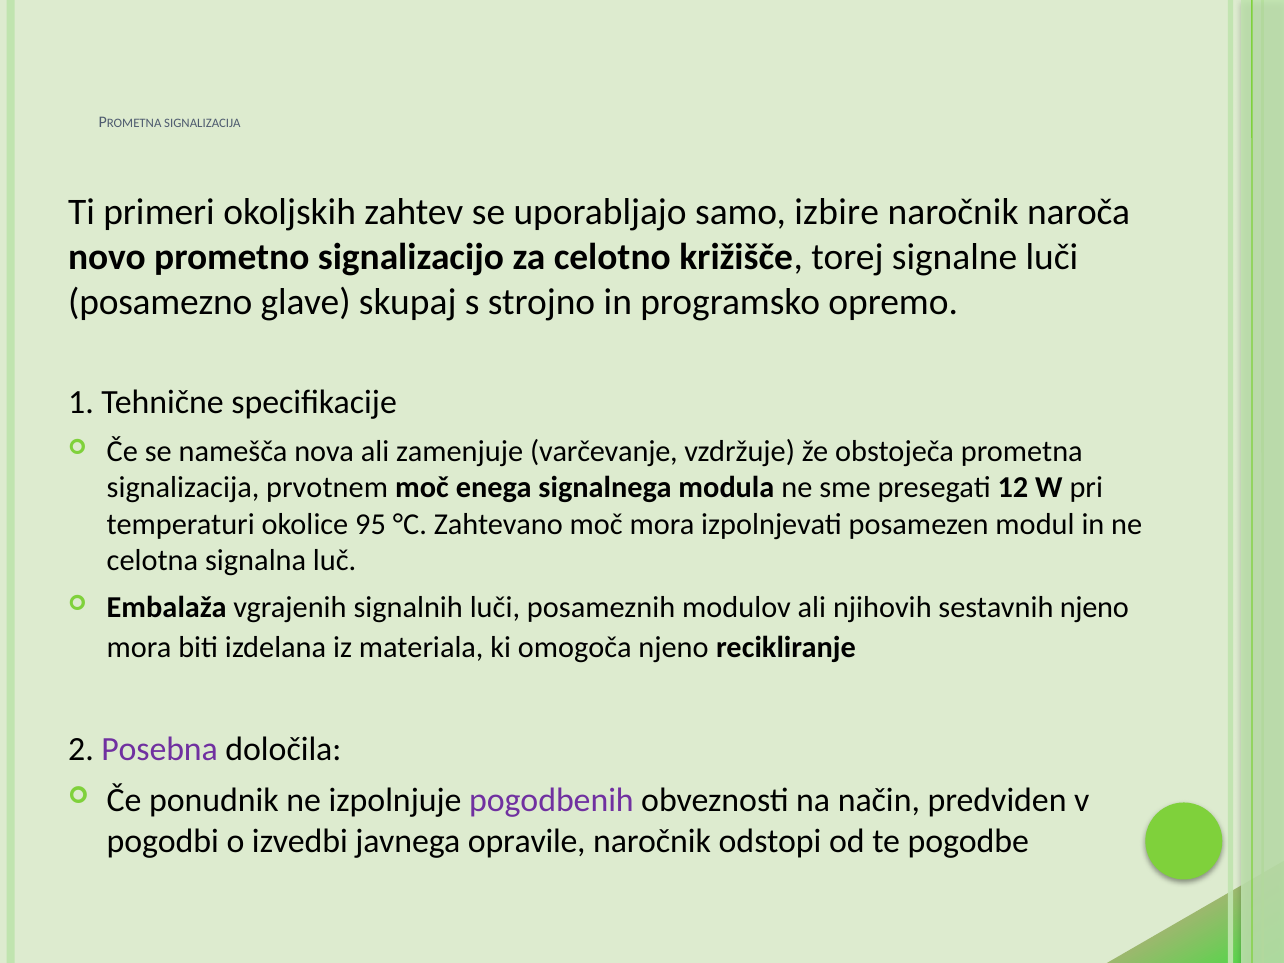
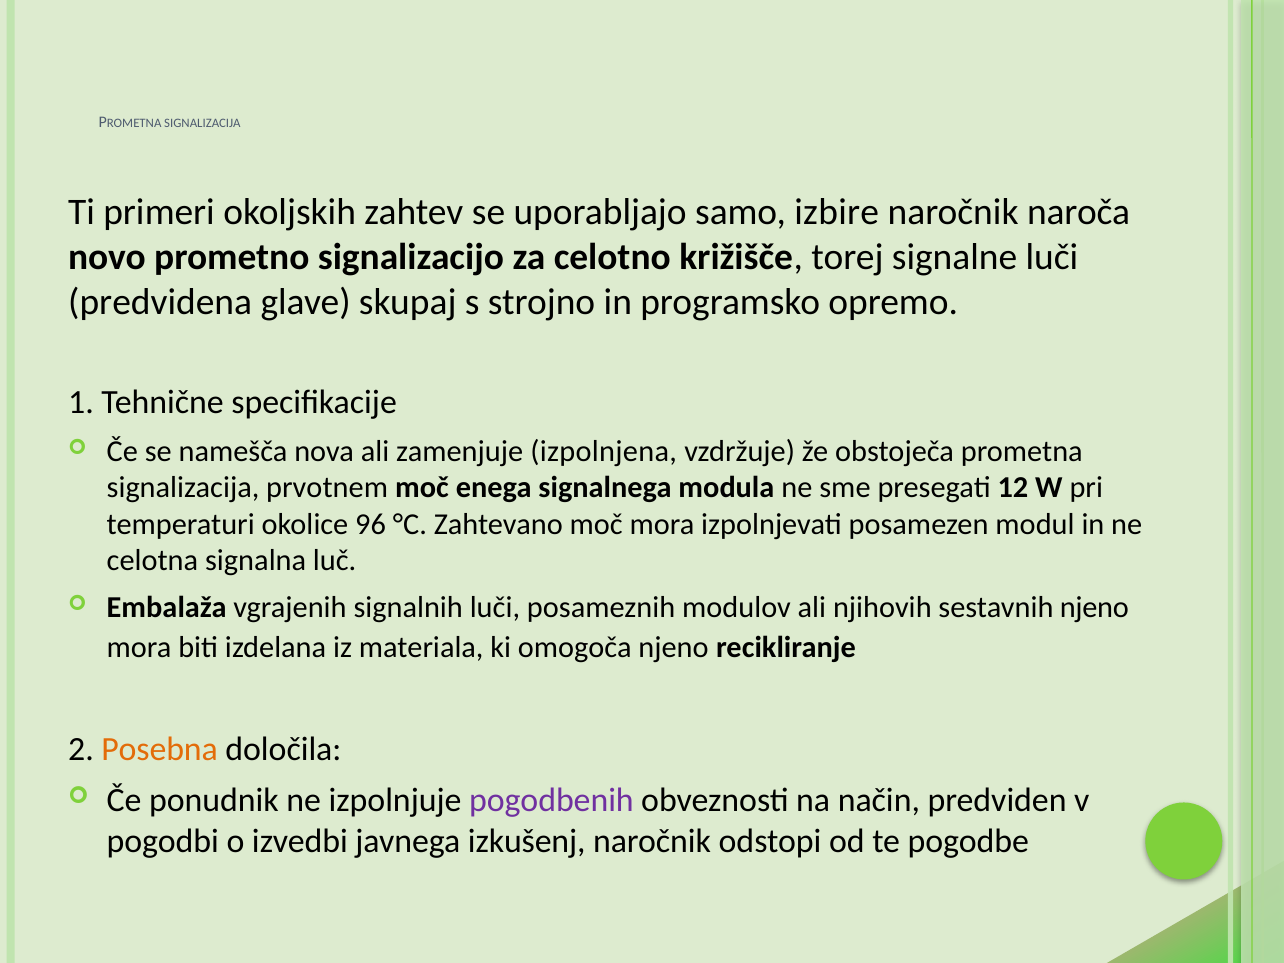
posamezno: posamezno -> predvidena (160, 302)
varčevanje: varčevanje -> izpolnjena (604, 451)
95: 95 -> 96 (371, 524)
Posebna colour: purple -> orange (160, 749)
opravile: opravile -> izkušenj (527, 841)
